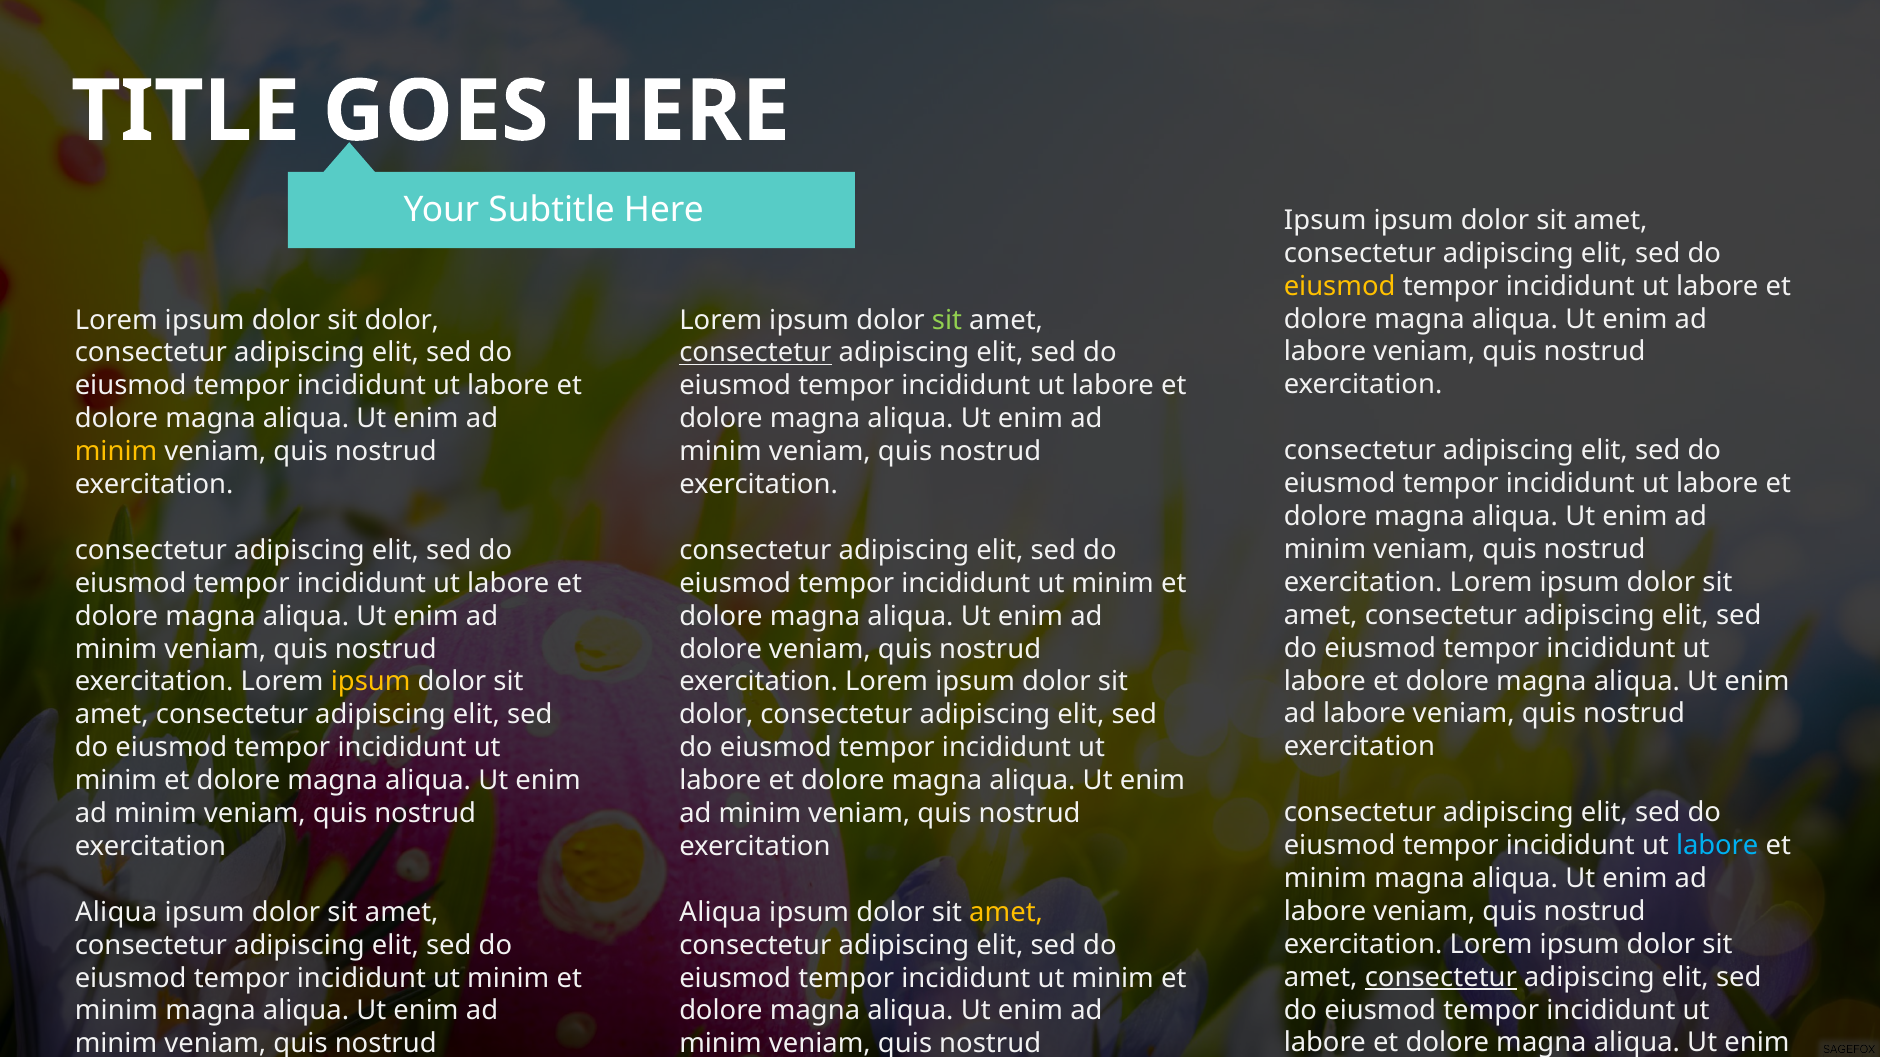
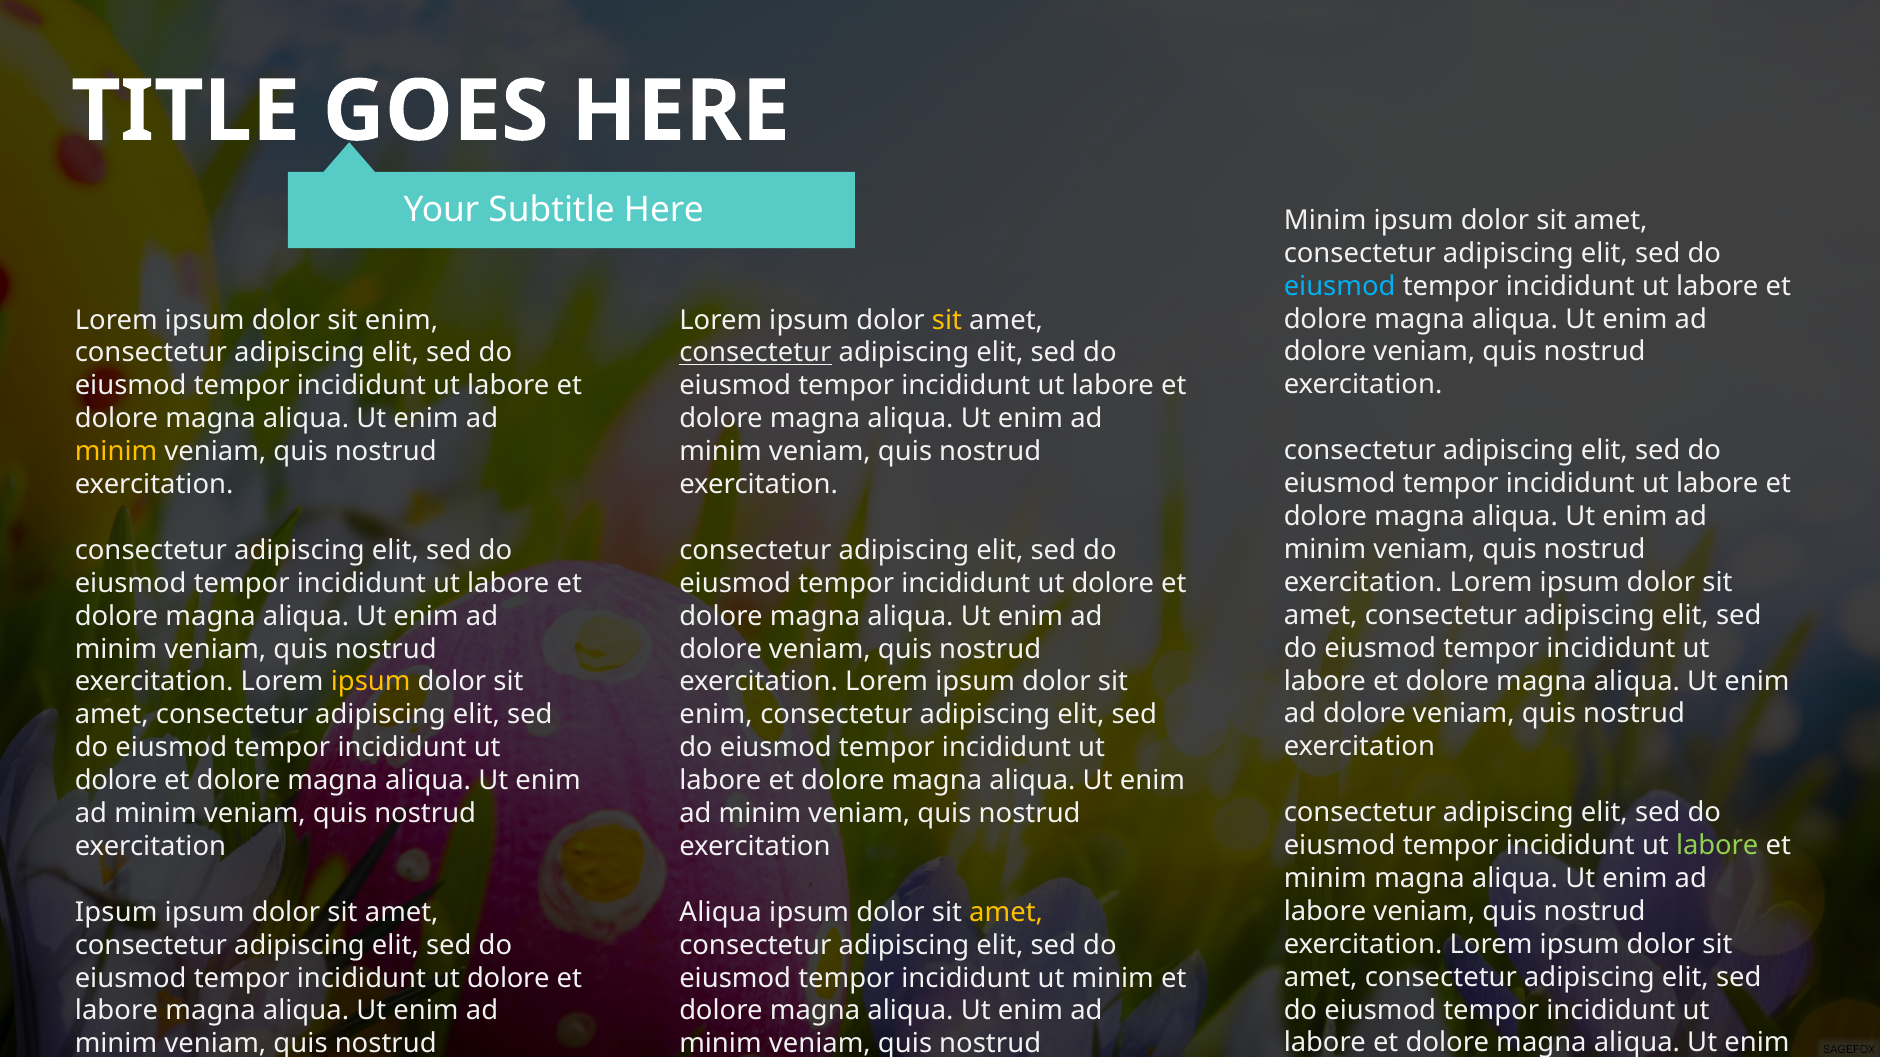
Ipsum: Ipsum -> Minim (1325, 220)
eiusmod colour: yellow -> light blue (1340, 286)
dolor: dolor -> enim (402, 320)
sit colour: light green -> yellow (947, 320)
labore: labore -> dolore (1325, 352)
minim: minim -> dolore (1113, 583)
labore: labore -> dolore (1365, 714)
dolor: dolor -> enim (716, 715)
minim: minim -> dolore (116, 781)
labore colour: light blue -> light green (1717, 846)
Aliqua: Aliqua -> Ipsum (116, 913)
consectetur underline: present -> none (1441, 978)
minim: minim -> dolore (508, 978)
minim: minim -> labore (116, 1011)
